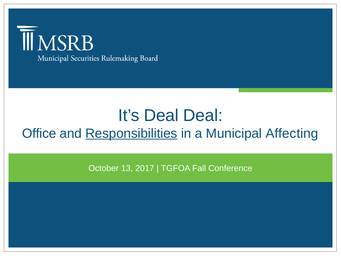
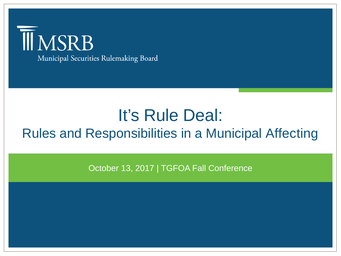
It’s Deal: Deal -> Rule (161, 115)
Office: Office -> Rules (39, 133)
Responsibilities underline: present -> none (131, 133)
